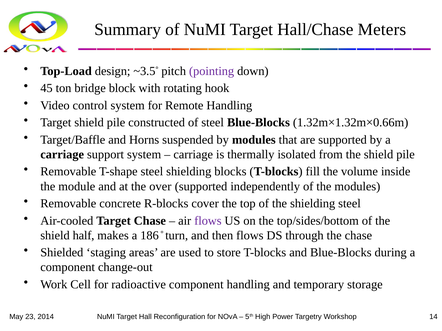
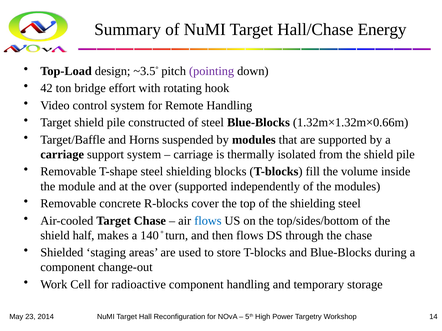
Meters: Meters -> Energy (382, 30)
45: 45 -> 42 (46, 88)
block: block -> effort (122, 88)
flows colour: purple -> blue (208, 221)
186: 186 -> 140 (150, 236)
